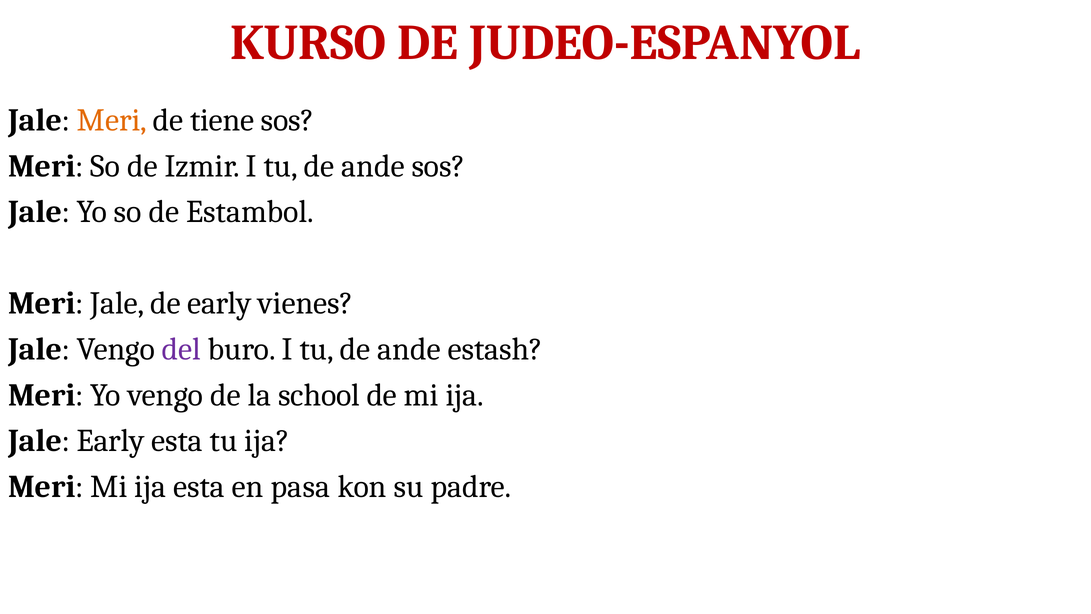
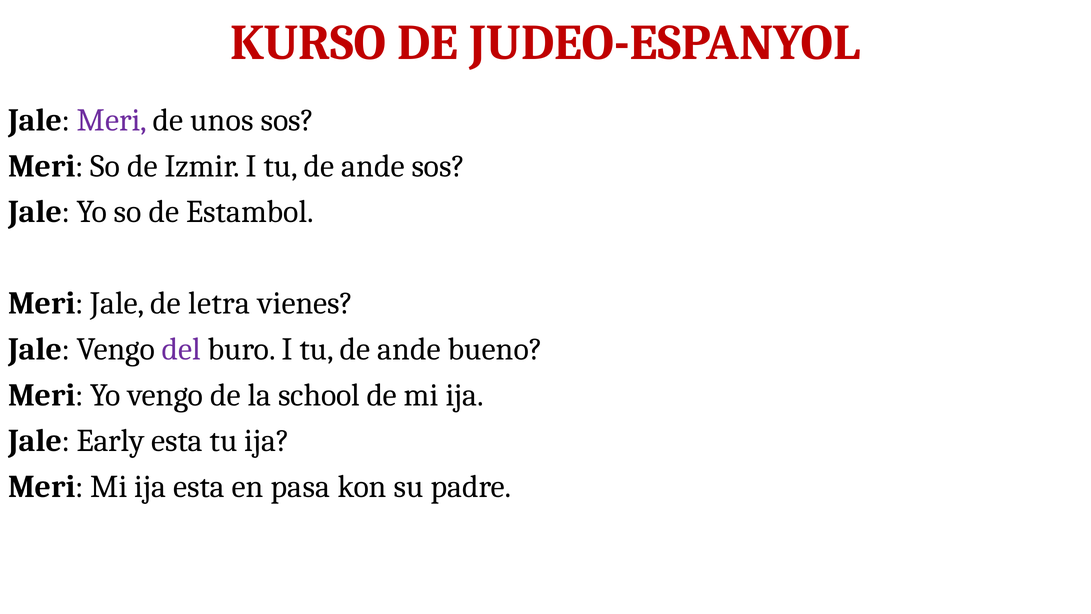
Meri colour: orange -> purple (112, 120)
tiene: tiene -> unos (222, 120)
de early: early -> letra (219, 303)
estash: estash -> bueno (495, 349)
